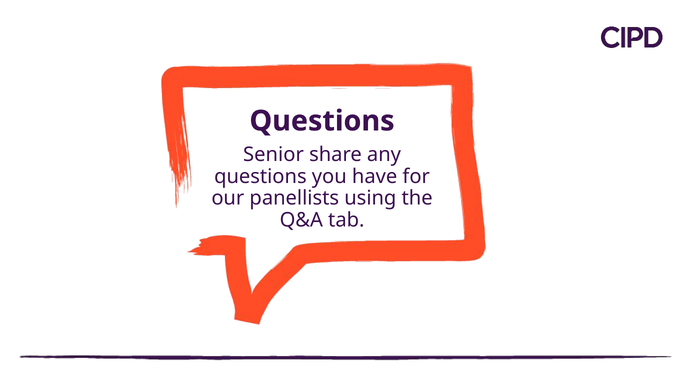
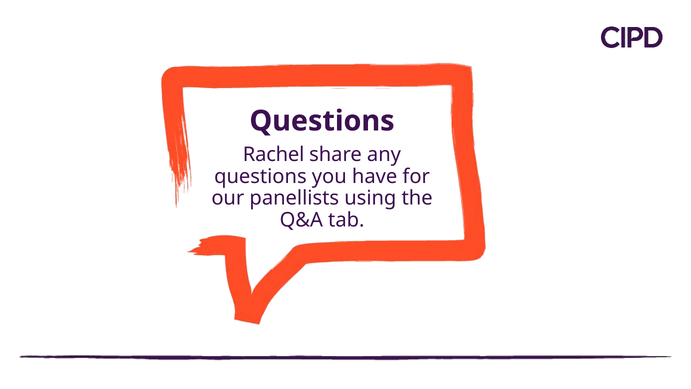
Senior: Senior -> Rachel (274, 155)
